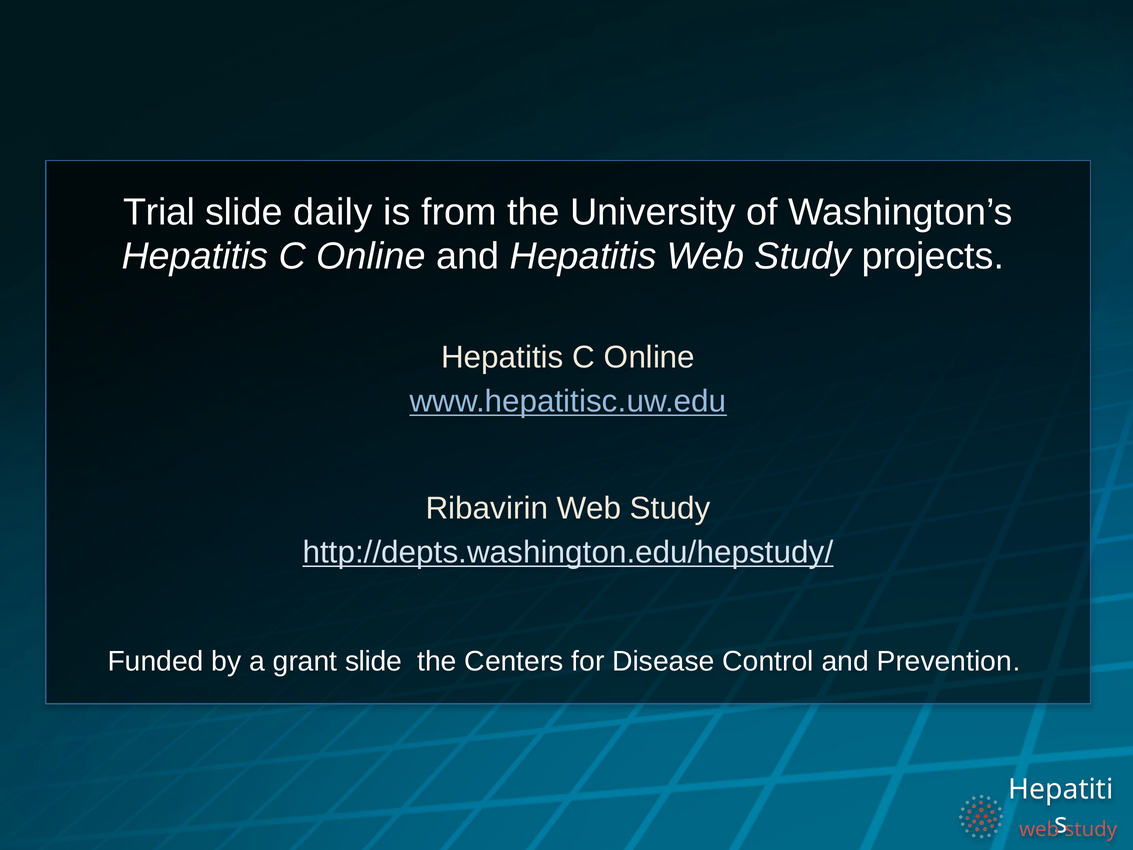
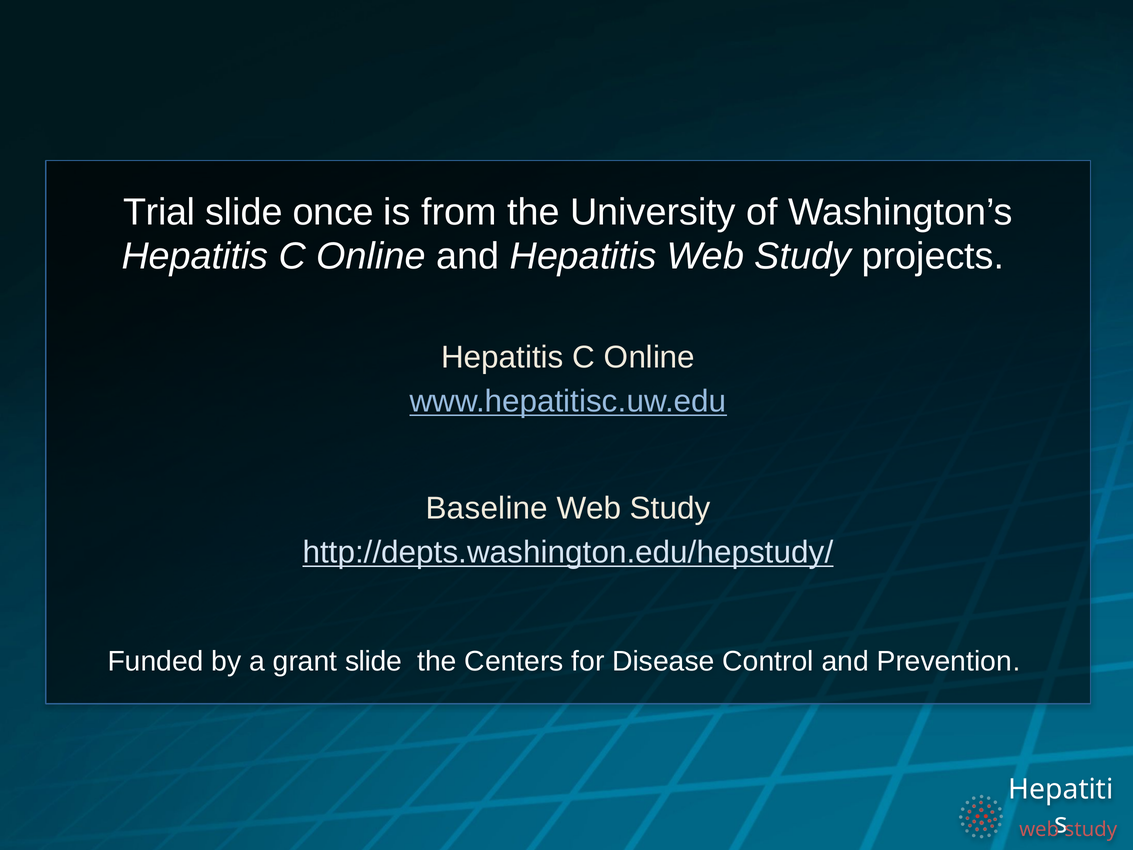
daily: daily -> once (333, 212)
Ribavirin: Ribavirin -> Baseline (487, 508)
